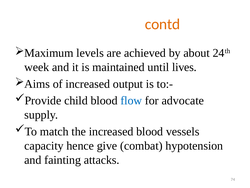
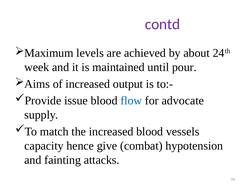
contd colour: orange -> purple (163, 24)
lives: lives -> pour (184, 67)
child: child -> issue (76, 100)
